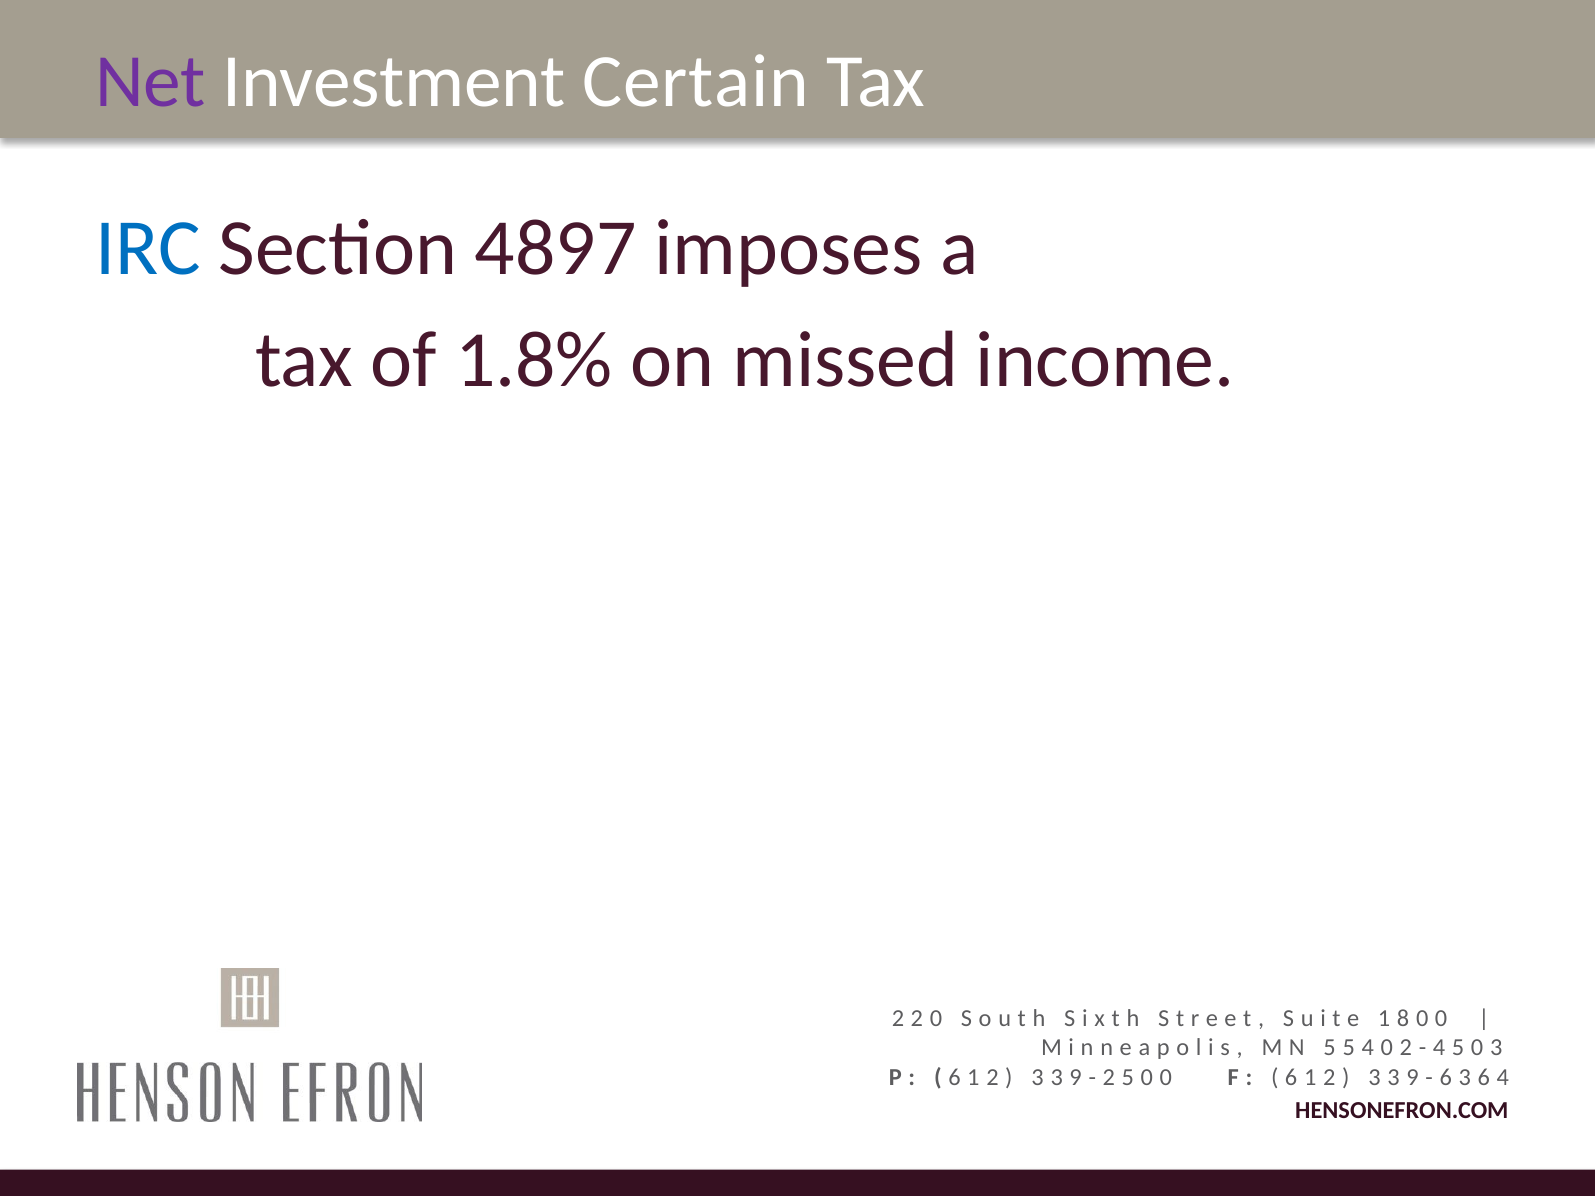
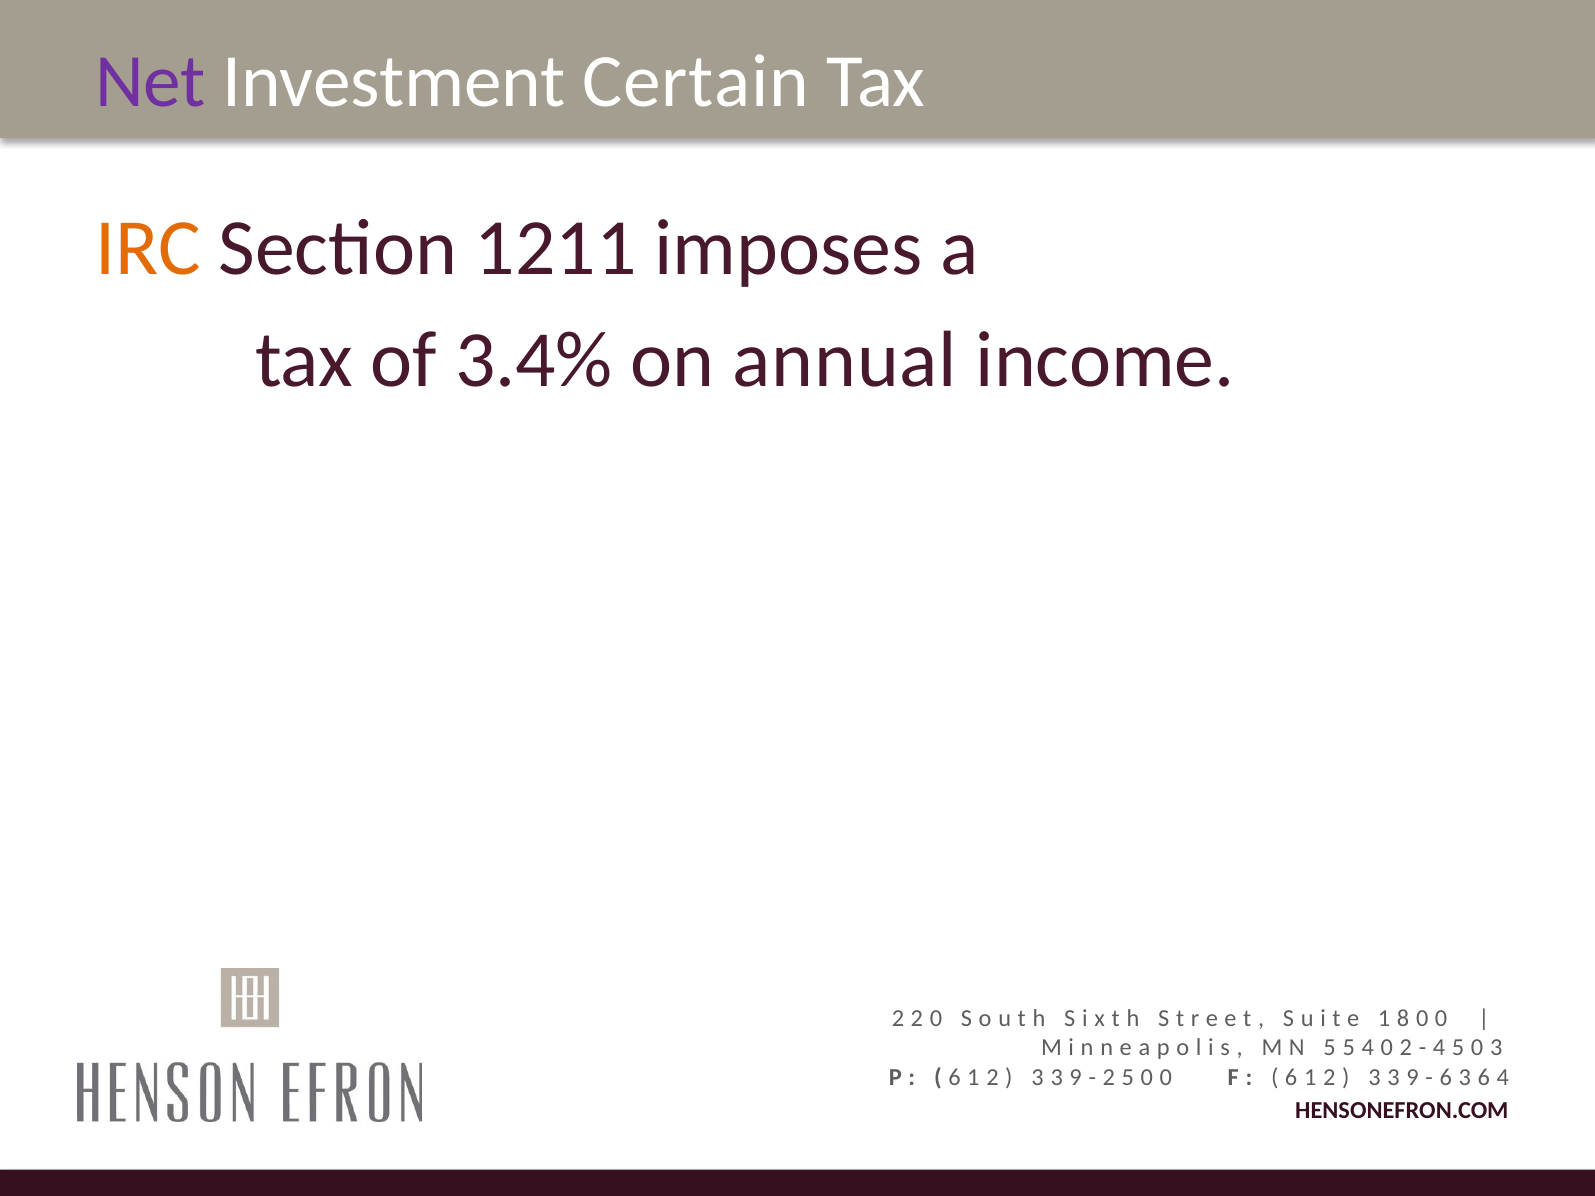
IRC colour: blue -> orange (148, 249)
4897: 4897 -> 1211 (556, 249)
1.8%: 1.8% -> 3.4% (534, 360)
missed: missed -> annual (845, 360)
